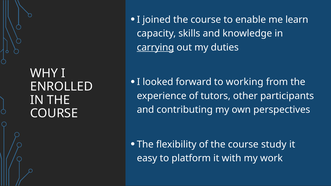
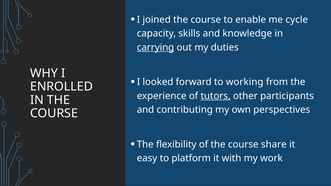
learn: learn -> cycle (297, 20)
tutors underline: none -> present (216, 96)
study: study -> share (274, 144)
